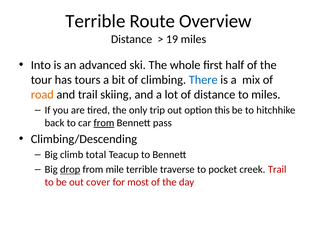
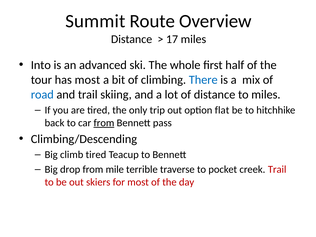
Terrible: Terrible -> Summit (95, 21)
19: 19 -> 17 (172, 39)
has tours: tours -> most (87, 80)
road colour: orange -> blue (42, 95)
this: this -> flat (222, 110)
climb total: total -> tired (96, 155)
drop underline: present -> none (70, 170)
cover: cover -> skiers (98, 182)
